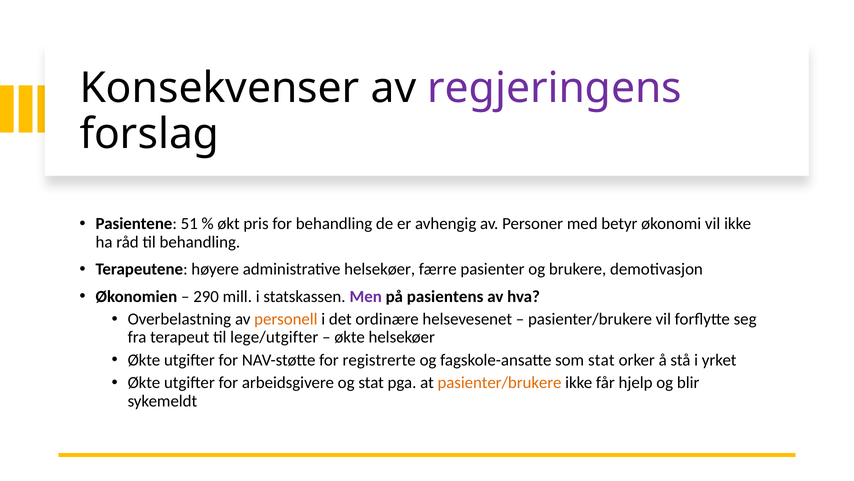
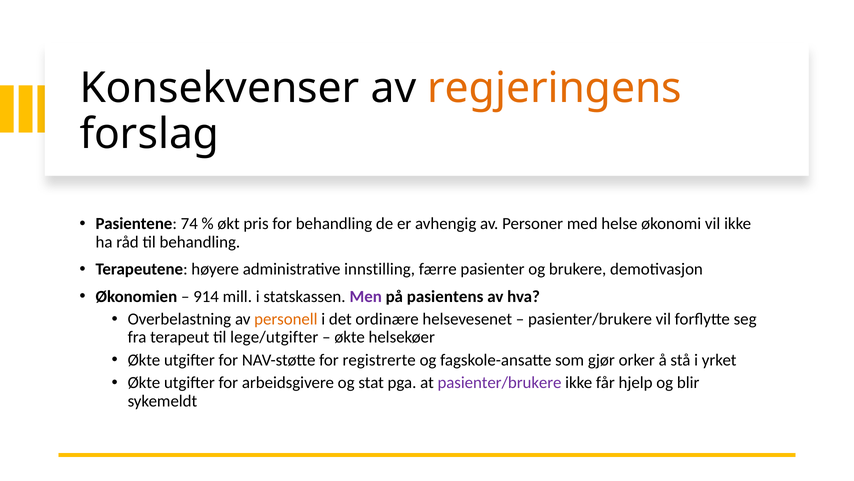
regjeringens colour: purple -> orange (555, 88)
51: 51 -> 74 (189, 224)
betyr: betyr -> helse (619, 224)
administrative helsekøer: helsekøer -> innstilling (380, 269)
290: 290 -> 914 (206, 296)
som stat: stat -> gjør (601, 360)
pasienter/brukere colour: orange -> purple (500, 382)
